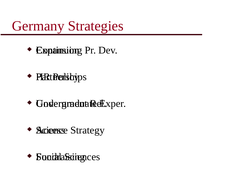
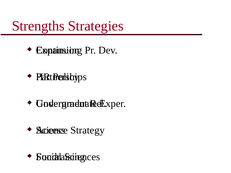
Germany: Germany -> Strengths (38, 26)
